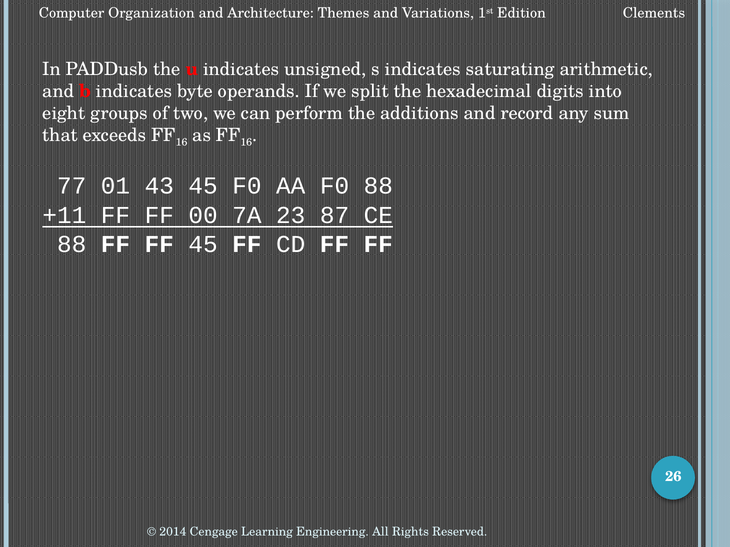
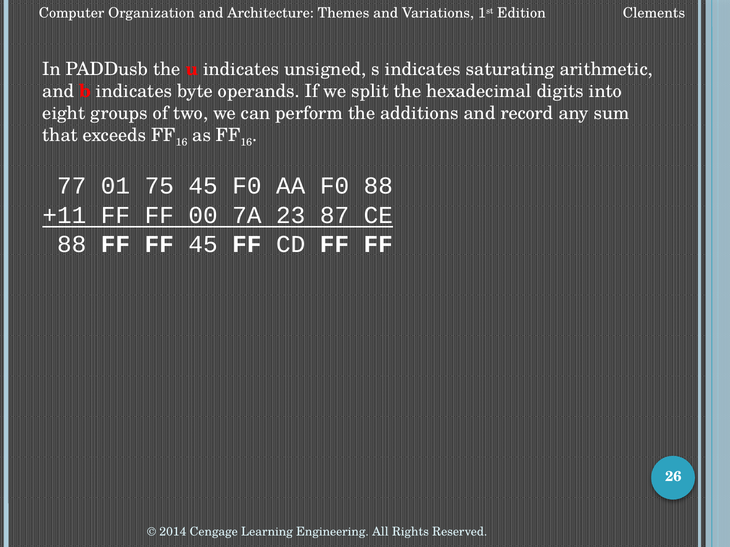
43: 43 -> 75 (159, 186)
